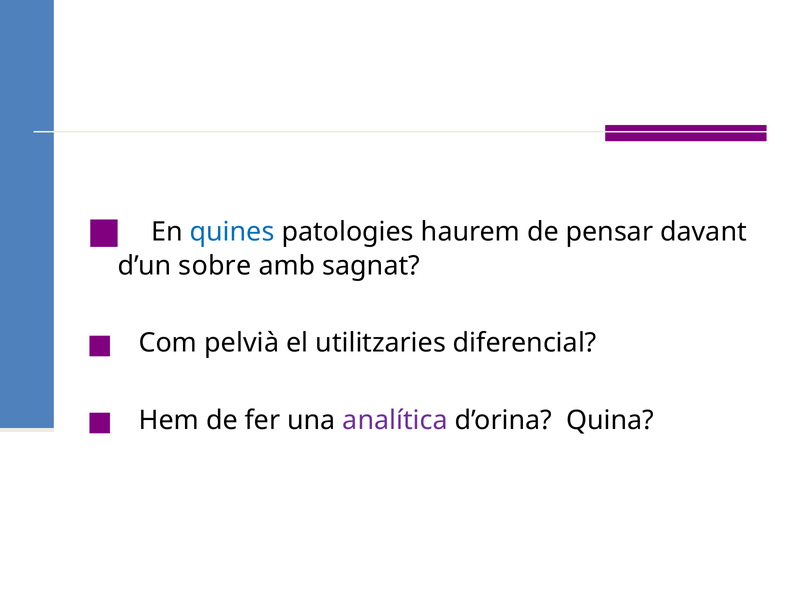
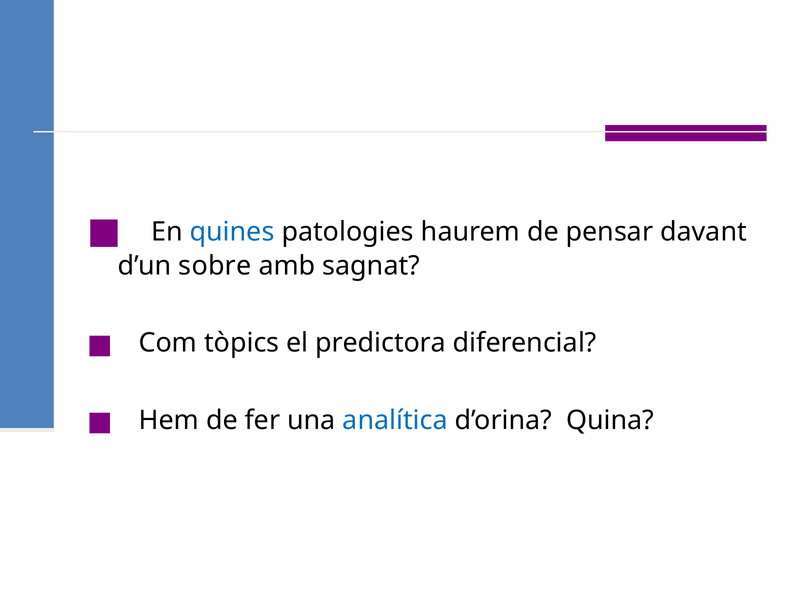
pelvià: pelvià -> tòpics (242, 343)
utilitzaries: utilitzaries -> predictora (381, 343)
analítica colour: purple -> blue (395, 420)
